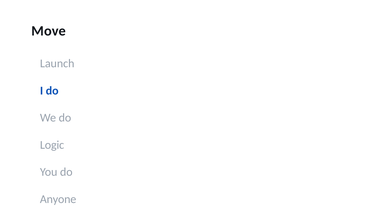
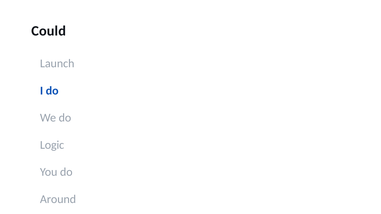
Move: Move -> Could (49, 31)
Anyone: Anyone -> Around (58, 199)
